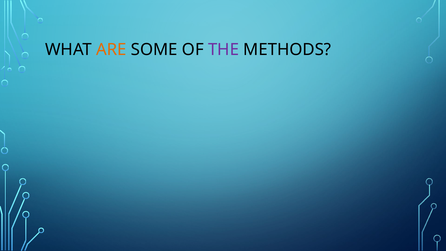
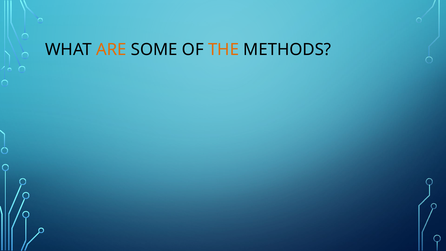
THE colour: purple -> orange (223, 50)
